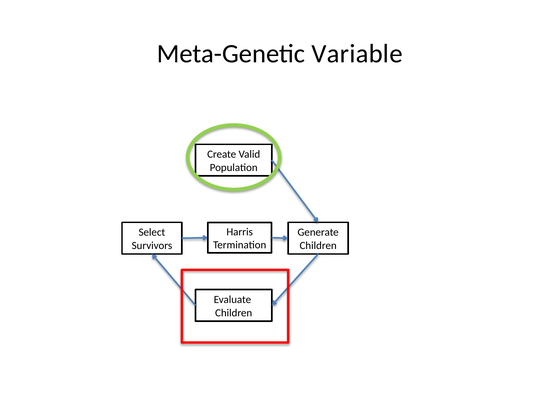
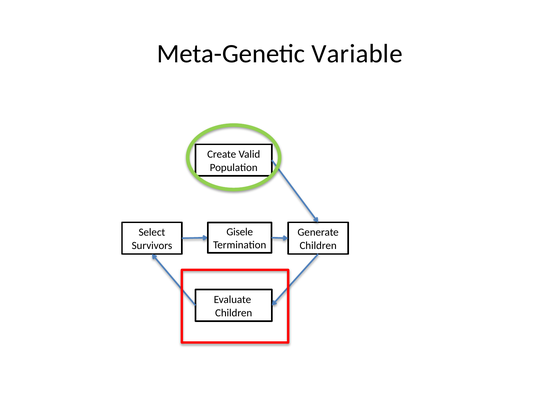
Harris: Harris -> Gisele (240, 232)
